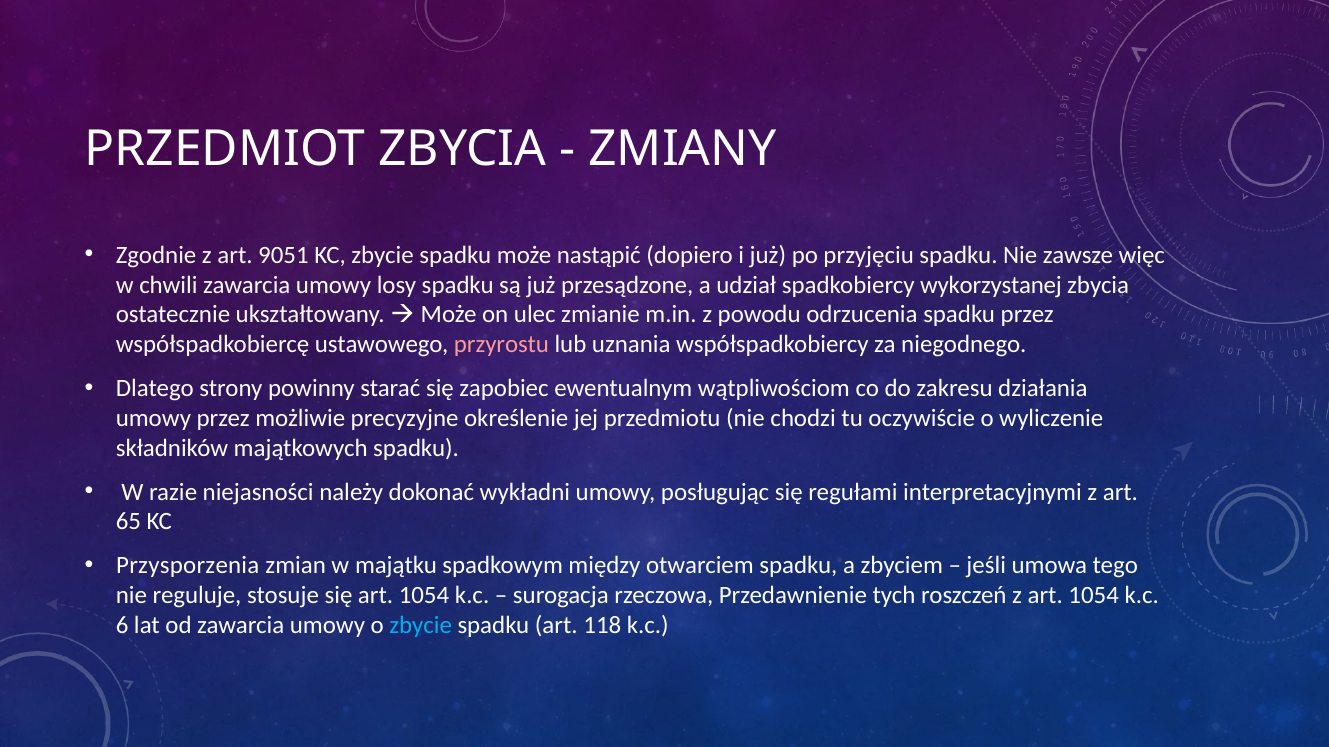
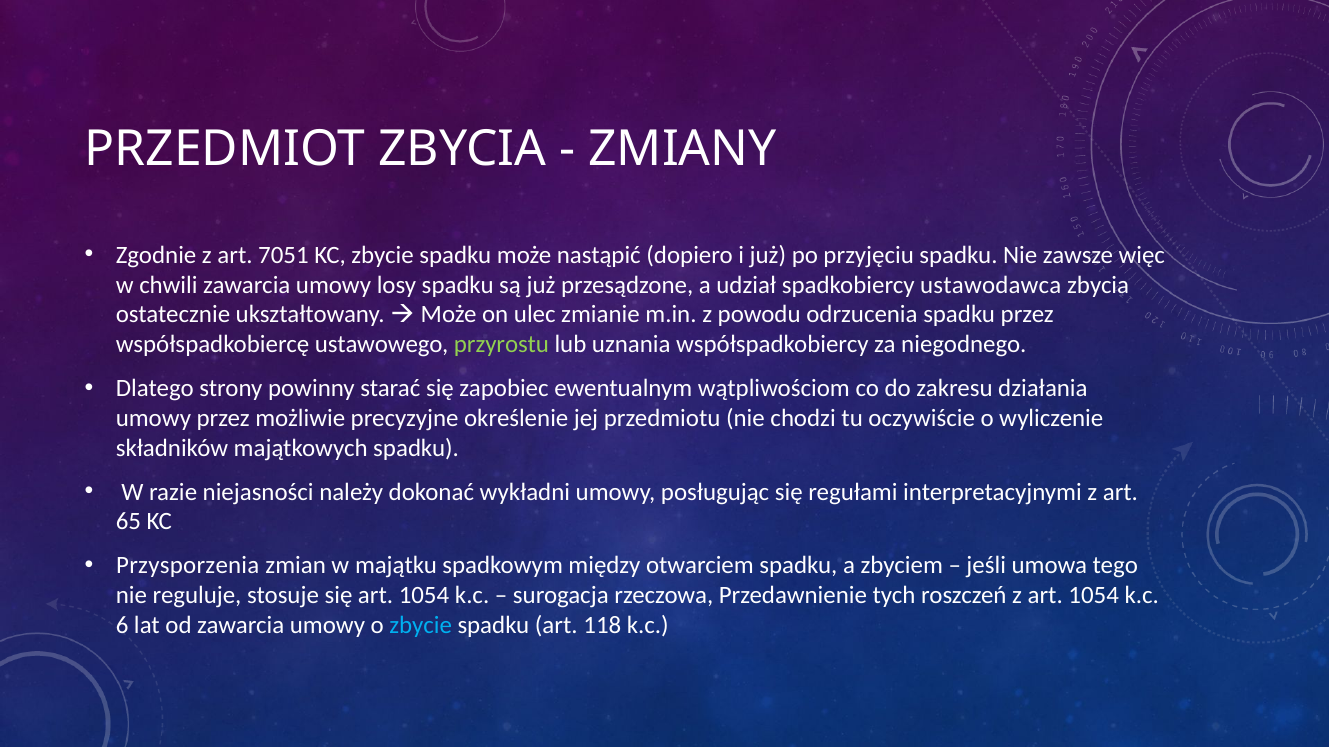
9051: 9051 -> 7051 (283, 255)
wykorzystanej: wykorzystanej -> ustawodawca (991, 285)
przyrostu colour: pink -> light green (501, 345)
